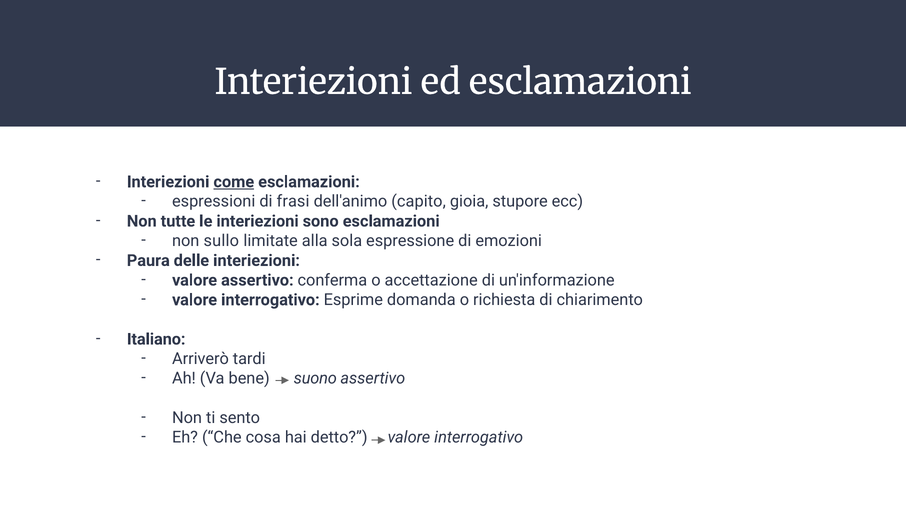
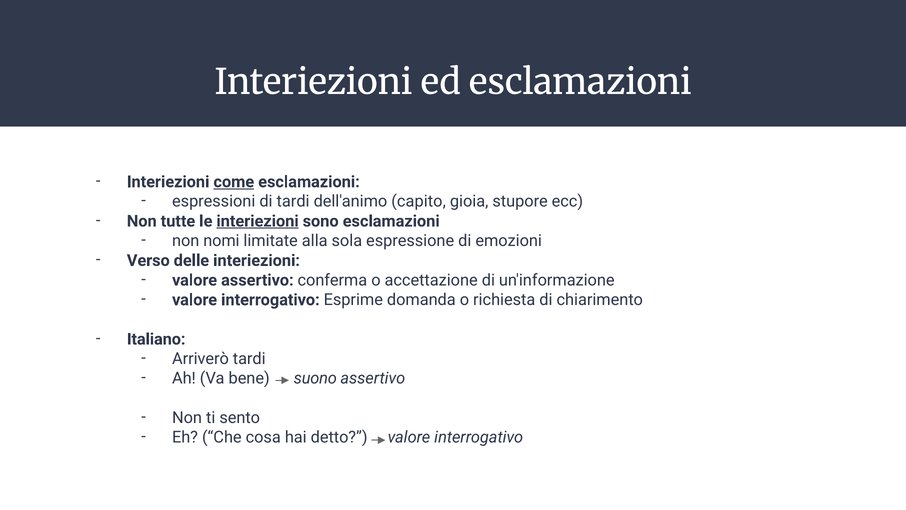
di frasi: frasi -> tardi (293, 201)
interiezioni underline: none -> present (258, 221)
sullo: sullo -> nomi (221, 241)
Paura: Paura -> Verso (148, 260)
